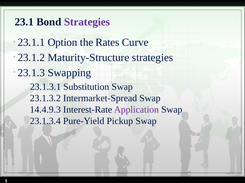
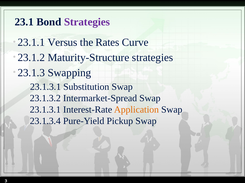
Option: Option -> Versus (62, 43)
14.4.9.3: 14.4.9.3 -> 23.1.3.1 (45, 110)
Application colour: purple -> orange (136, 110)
